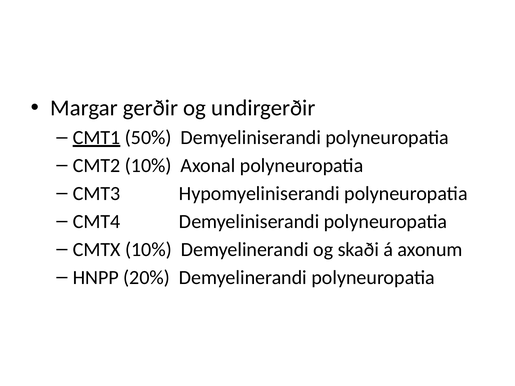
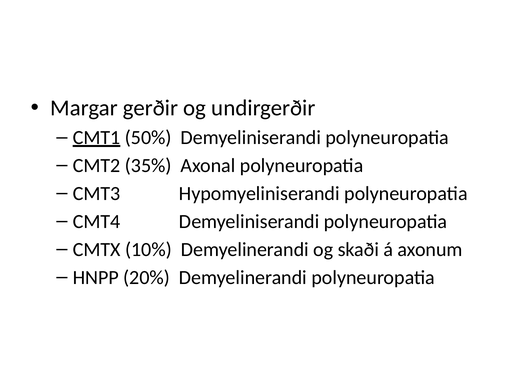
CMT2 10%: 10% -> 35% (148, 166)
